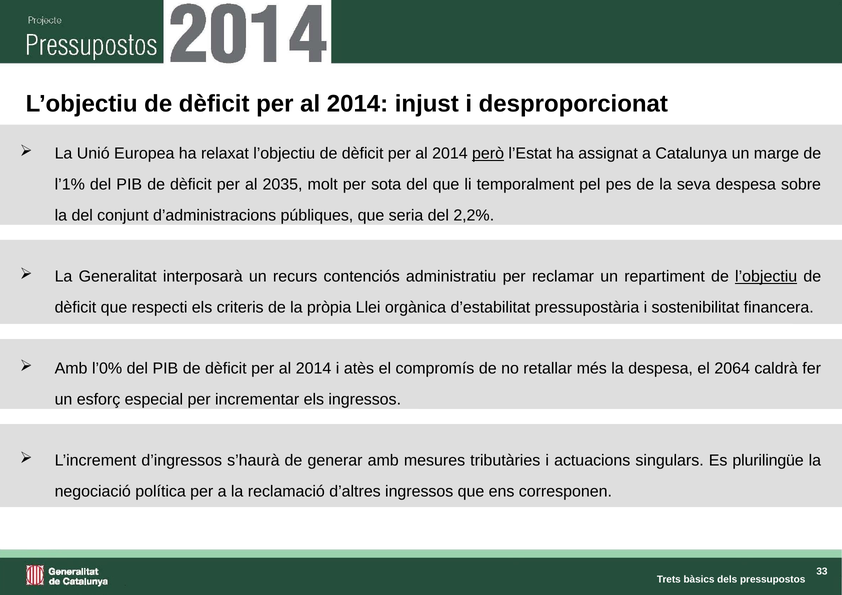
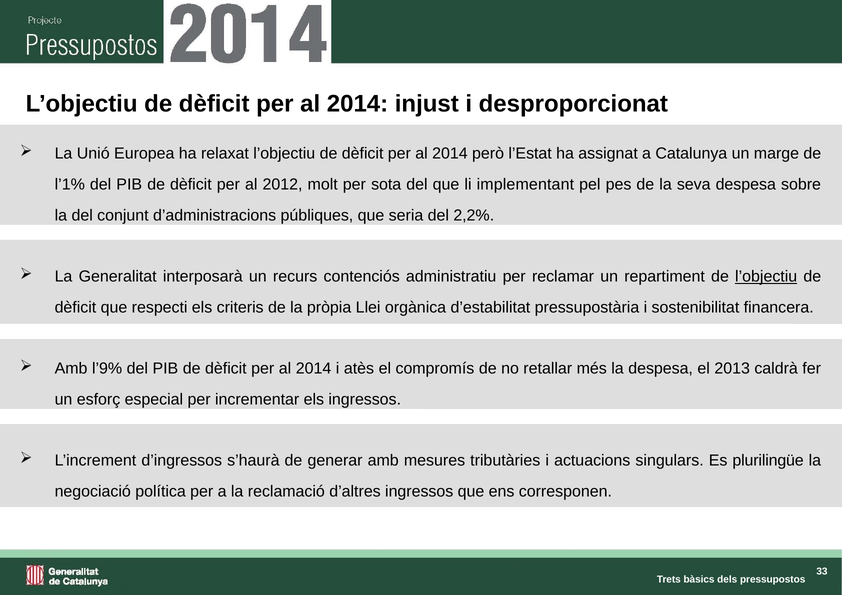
però underline: present -> none (488, 154)
2035: 2035 -> 2012 (283, 185)
temporalment: temporalment -> implementant (525, 185)
l’0%: l’0% -> l’9% (107, 369)
2064: 2064 -> 2013 (732, 369)
